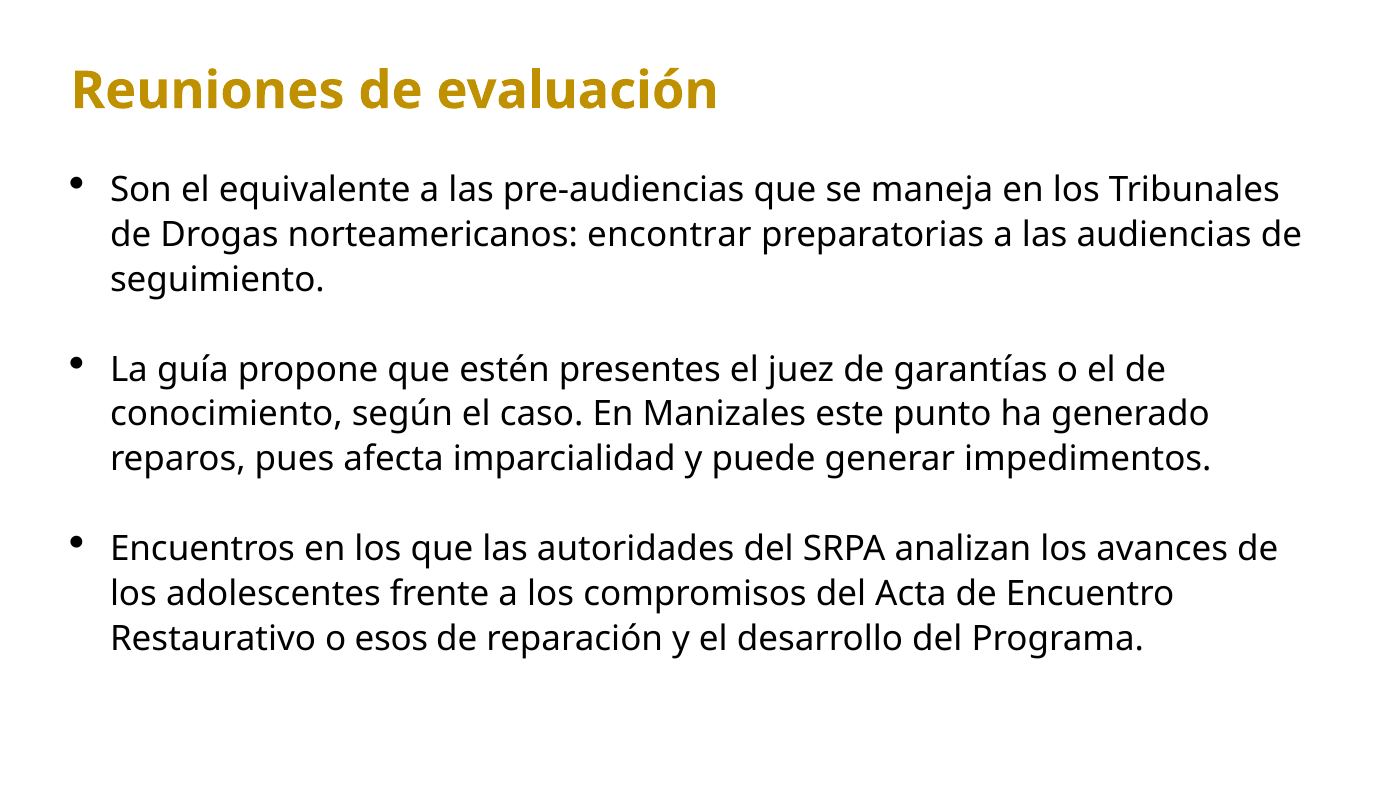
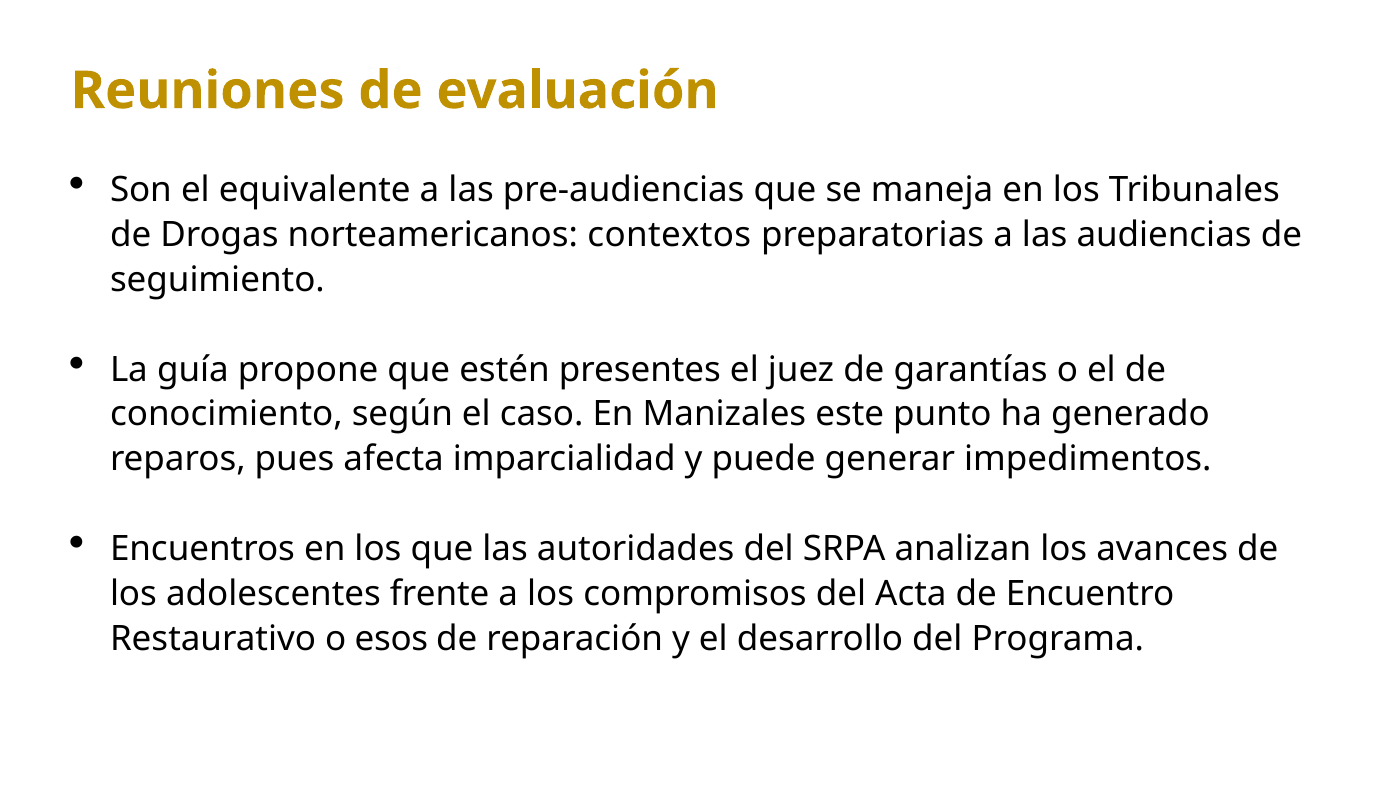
encontrar: encontrar -> contextos (669, 235)
